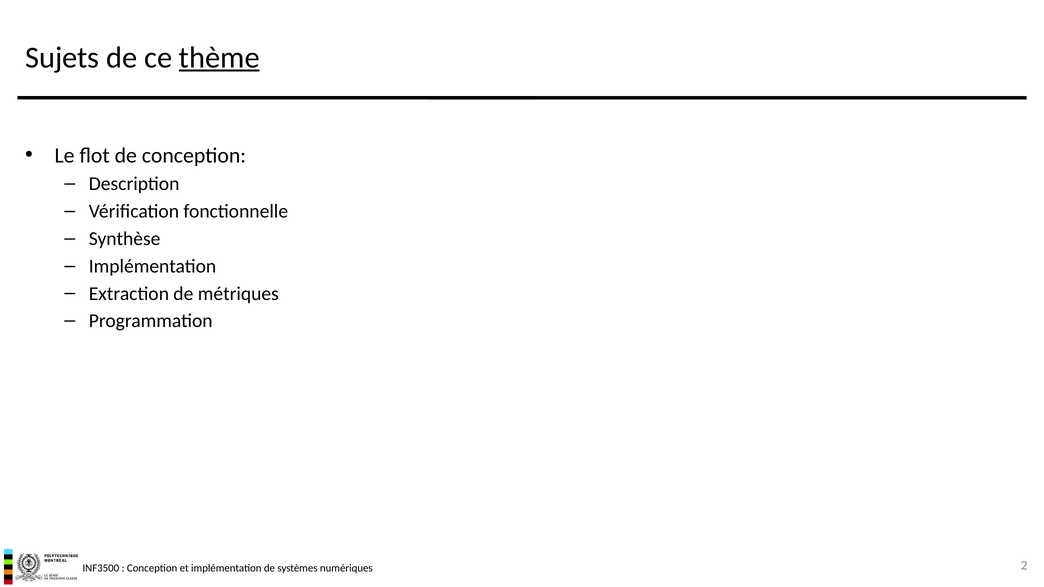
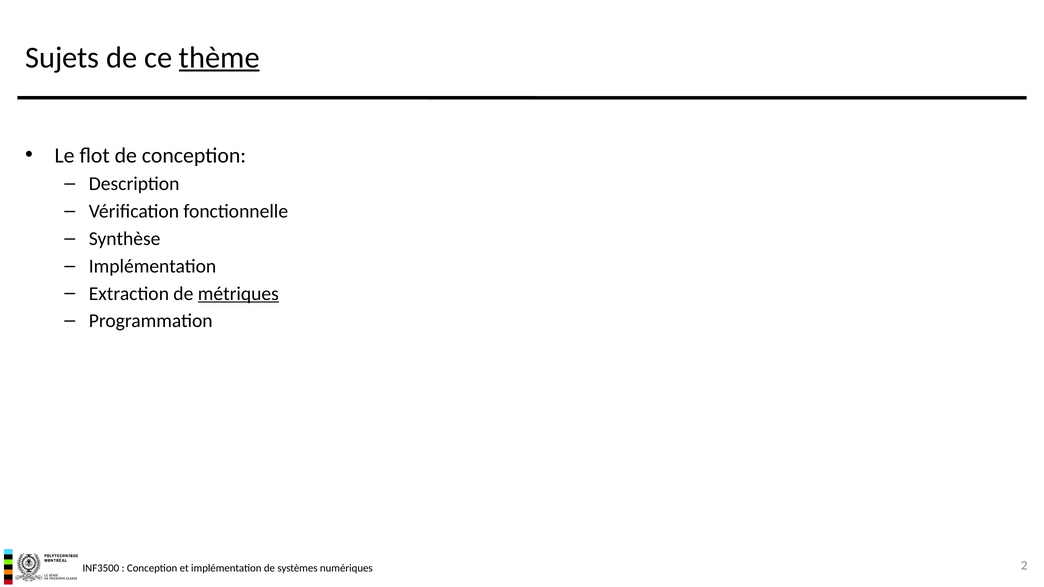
métriques underline: none -> present (238, 294)
